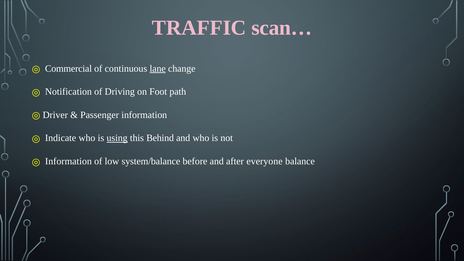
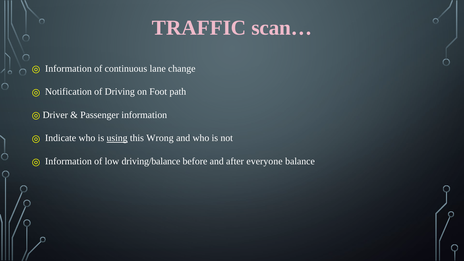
Commercial: Commercial -> Information (68, 69)
lane underline: present -> none (158, 69)
Behind: Behind -> Wrong (160, 138)
system/balance: system/balance -> driving/balance (151, 161)
